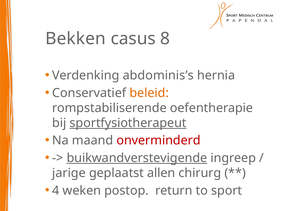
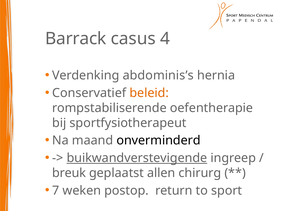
Bekken: Bekken -> Barrack (76, 39)
8: 8 -> 4 (165, 39)
sportfysiotherapeut underline: present -> none (128, 123)
onverminderd colour: red -> black (159, 141)
jarige: jarige -> breuk (69, 173)
4: 4 -> 7 (56, 191)
